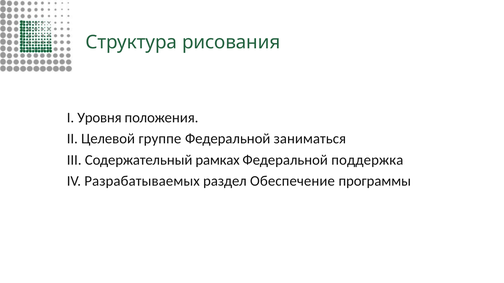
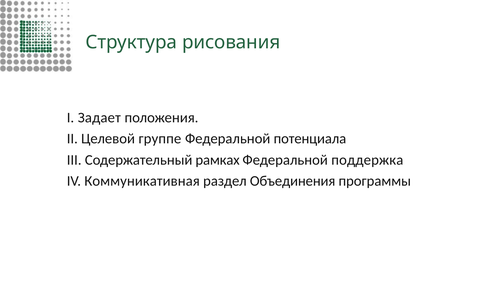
Уровня: Уровня -> Задает (99, 118)
заниматься: заниматься -> потенциала (310, 139)
Разрабатываемых: Разрабатываемых -> Коммуникативная (142, 181)
Обеспечение: Обеспечение -> Объединения (293, 181)
